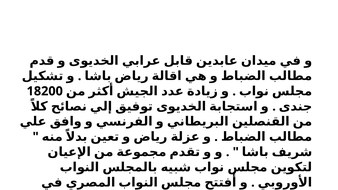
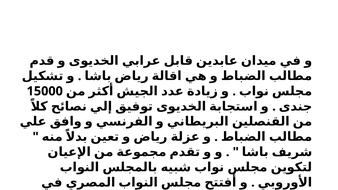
18200: 18200 -> 15000 (45, 91)
